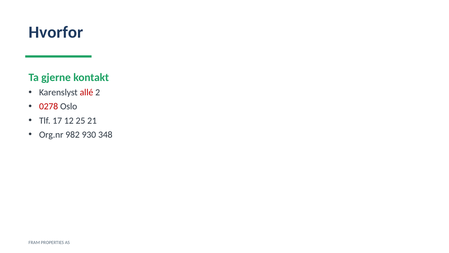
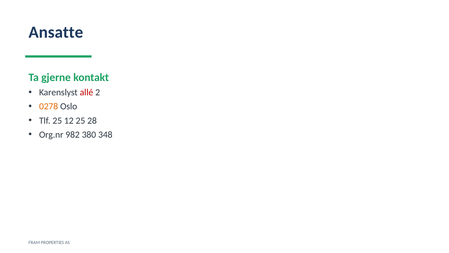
Hvorfor: Hvorfor -> Ansatte (56, 32)
0278 colour: red -> orange (49, 106)
Tlf 17: 17 -> 25 (57, 120)
21: 21 -> 28 (92, 120)
930: 930 -> 380 (89, 134)
